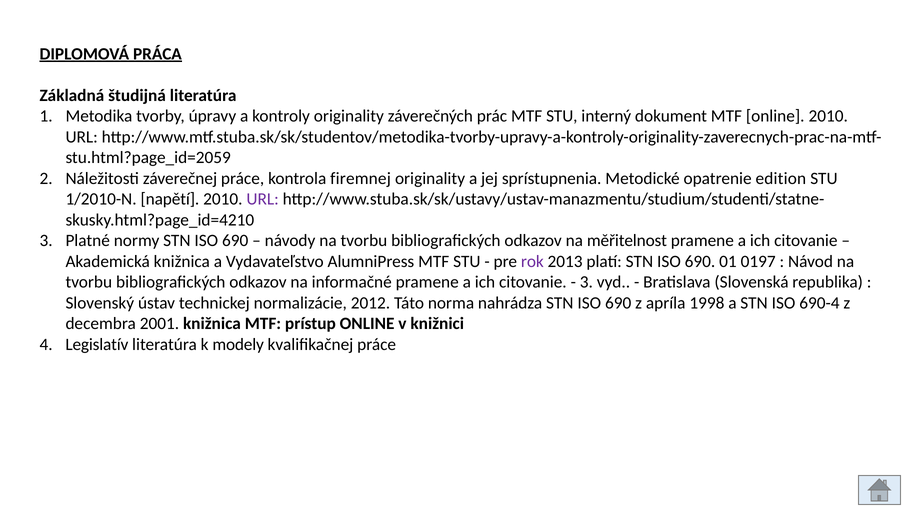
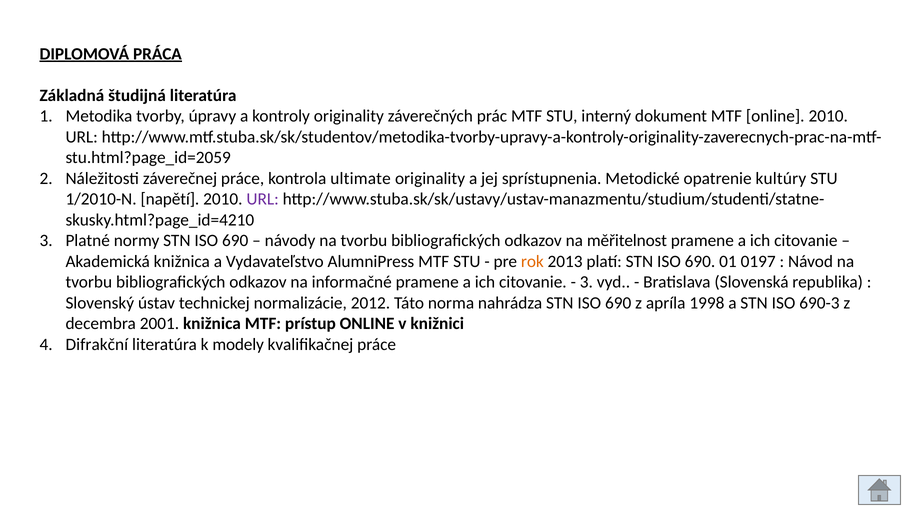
firemnej: firemnej -> ultimate (361, 178)
edition: edition -> kultúry (781, 178)
rok colour: purple -> orange (532, 261)
690-4: 690-4 -> 690-3 (819, 303)
Legislatív: Legislatív -> Difrakční (97, 344)
